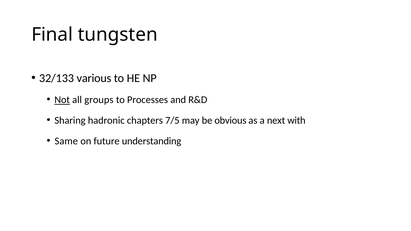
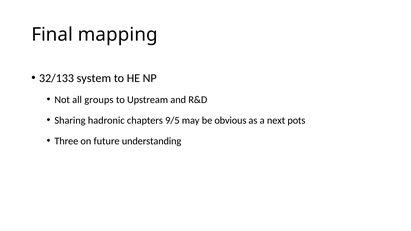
tungsten: tungsten -> mapping (118, 35)
various: various -> system (94, 78)
Not underline: present -> none (62, 100)
Processes: Processes -> Upstream (148, 100)
7/5: 7/5 -> 9/5 (172, 120)
with: with -> pots (296, 120)
Same: Same -> Three (66, 141)
